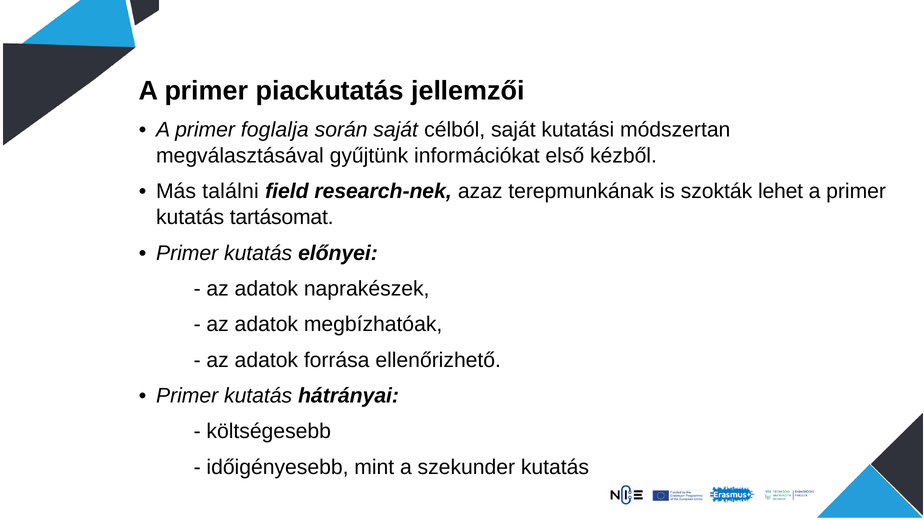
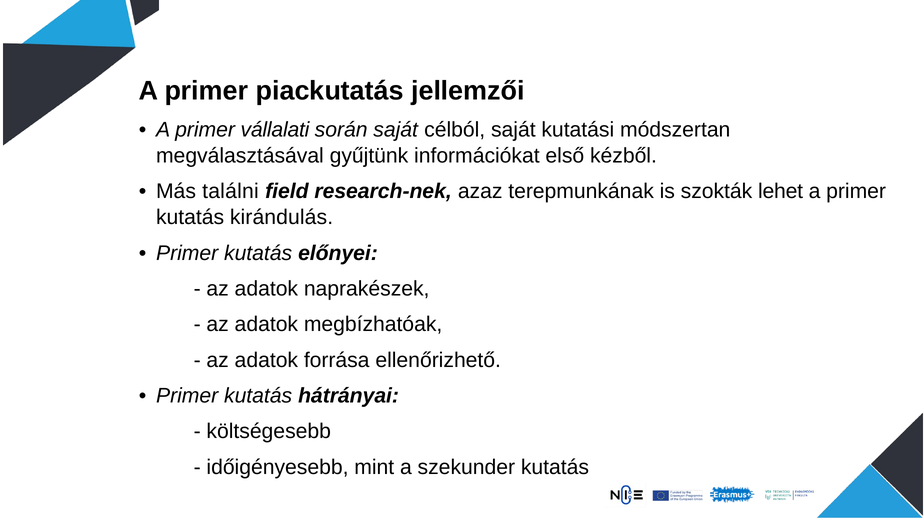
foglalja: foglalja -> vállalati (275, 130)
tartásomat: tartásomat -> kirándulás (282, 217)
